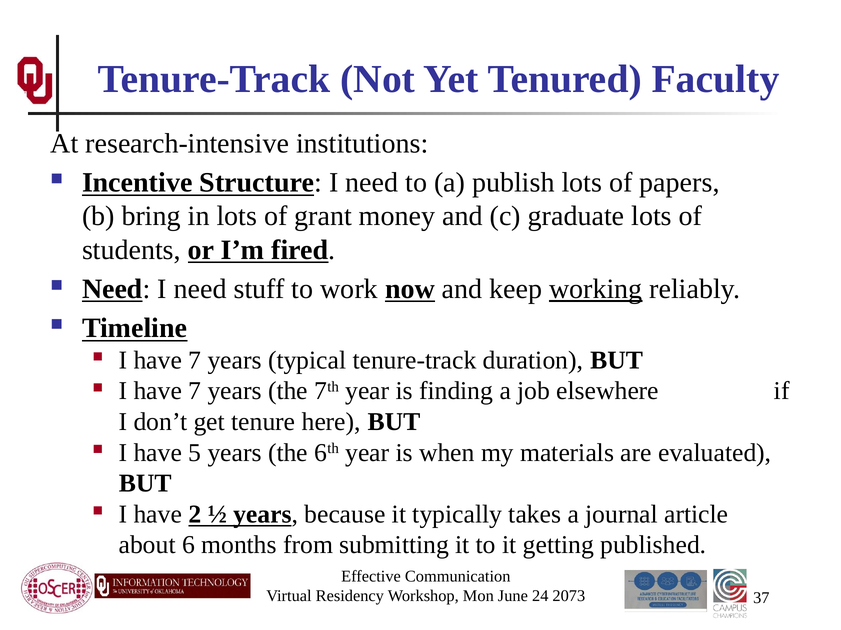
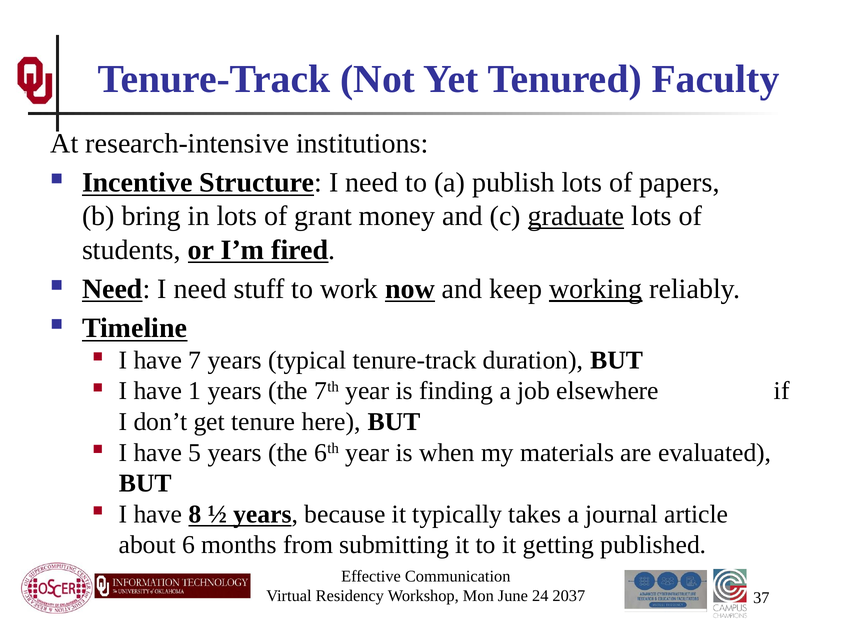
graduate underline: none -> present (576, 216)
7: 7 -> 1 (195, 391)
2: 2 -> 8 (195, 515)
2073: 2073 -> 2037 (569, 597)
